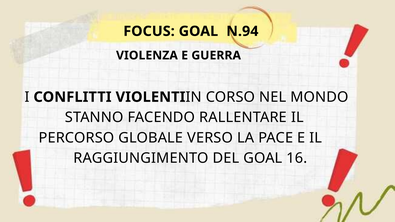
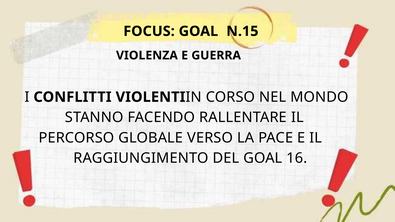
N.94: N.94 -> N.15 (242, 31)
